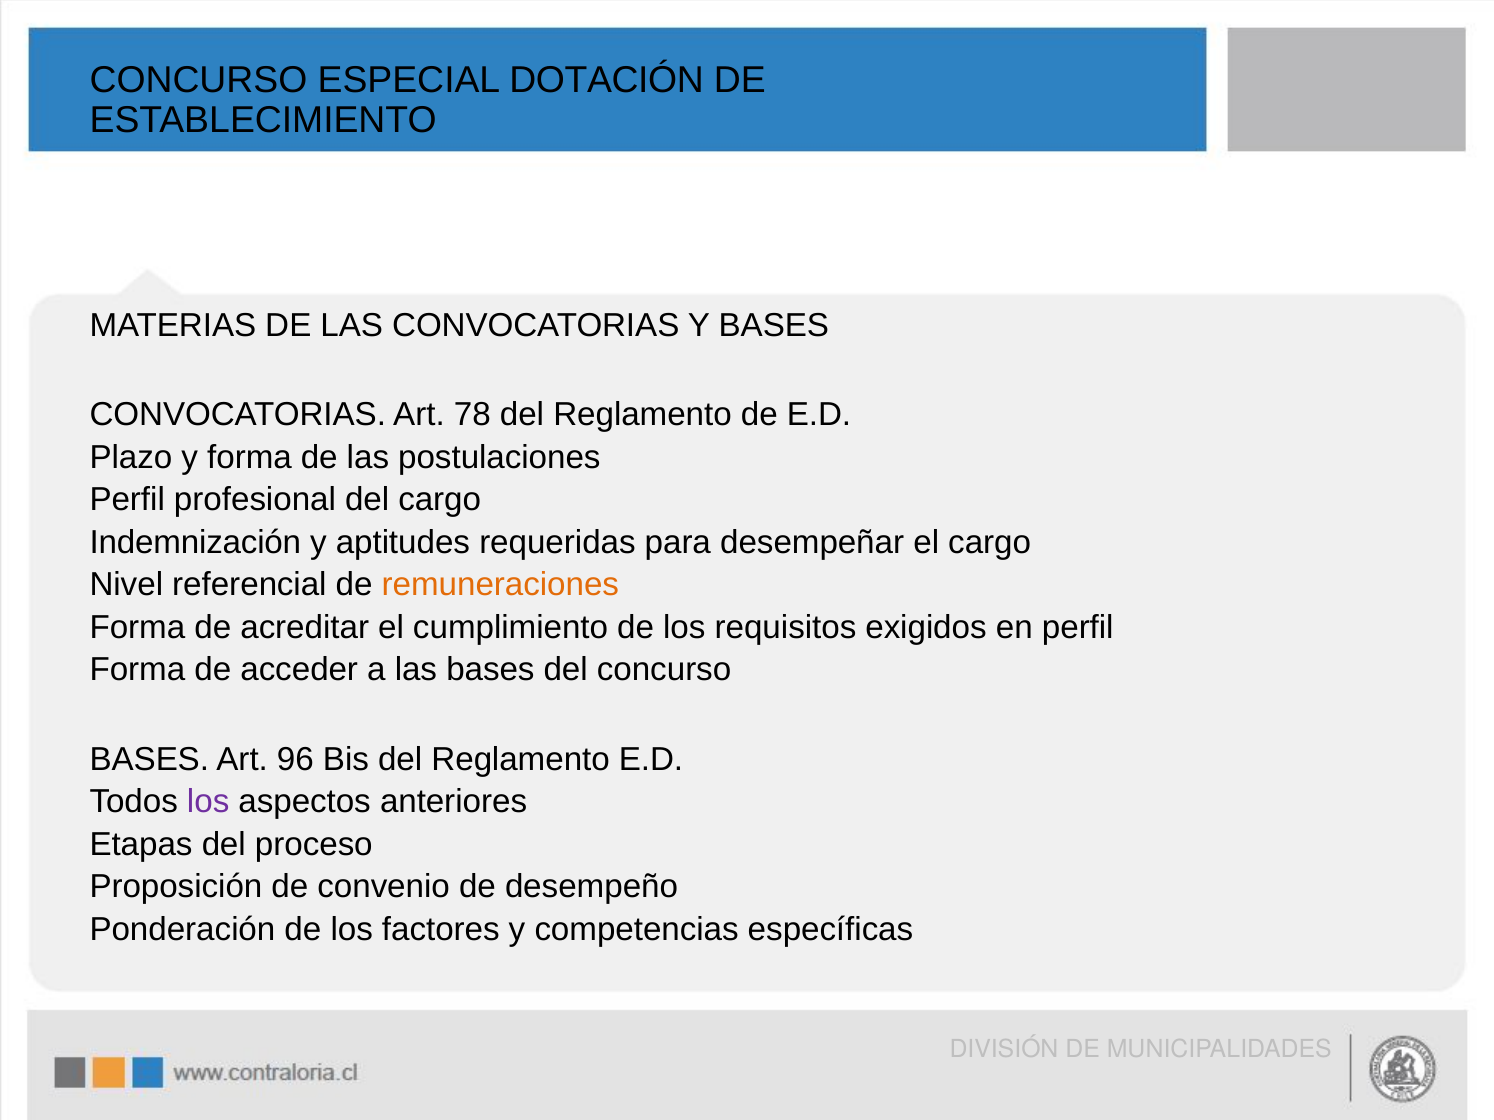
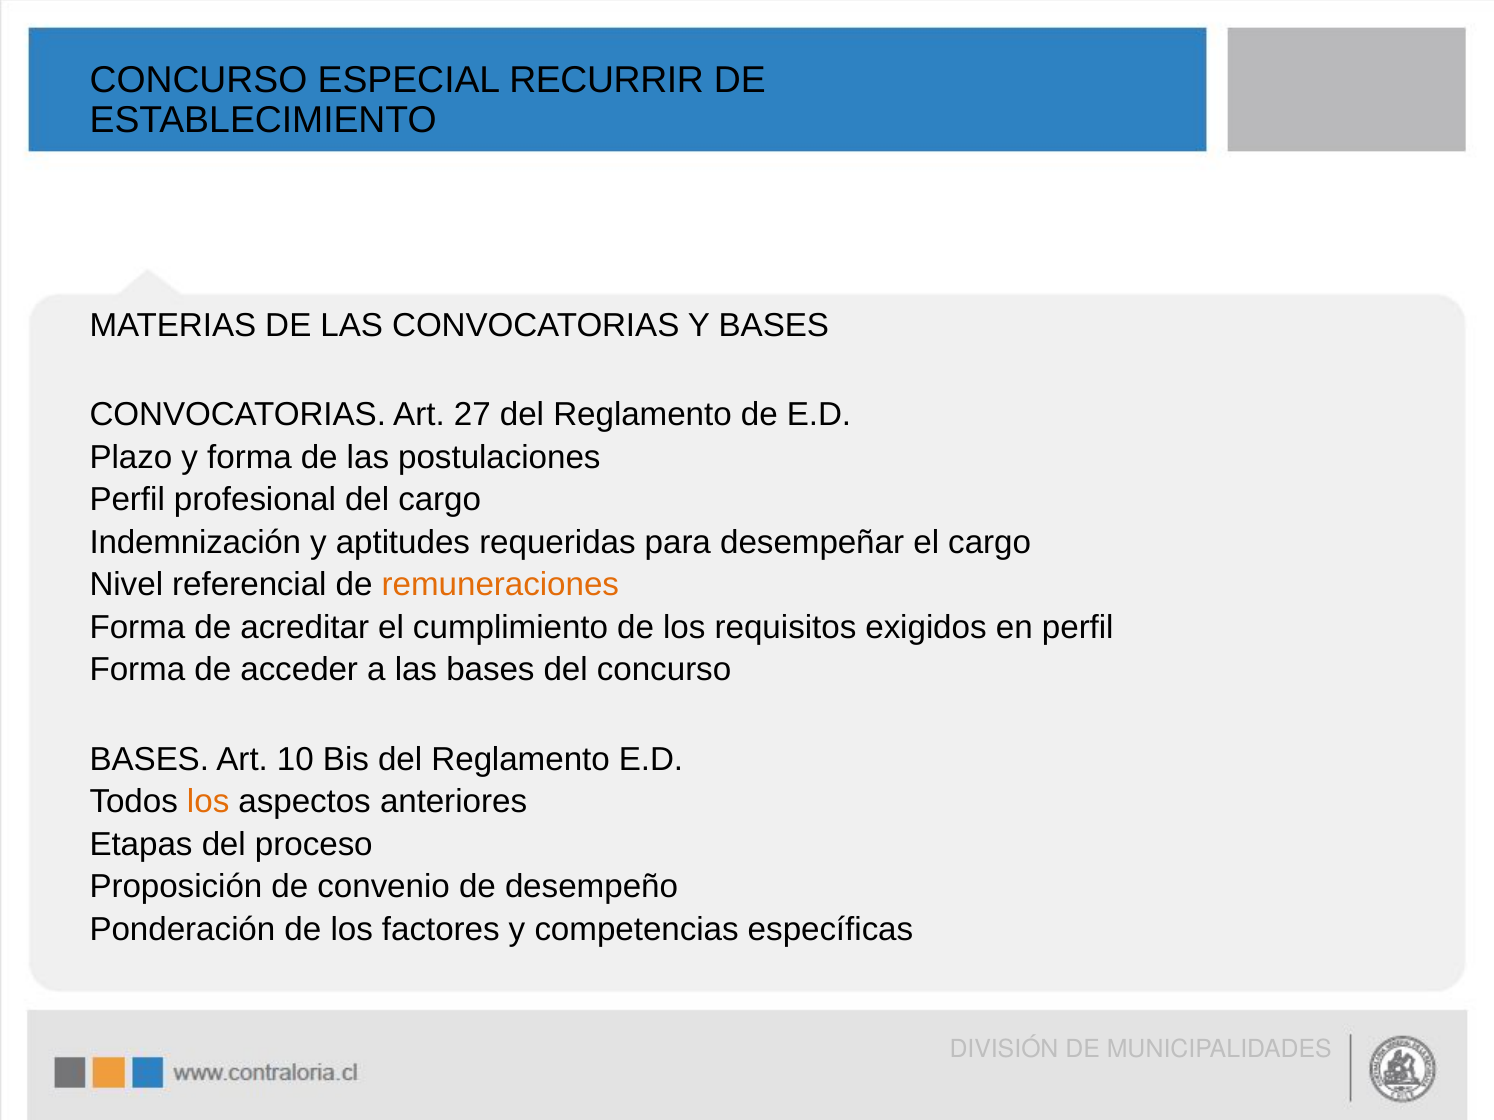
DOTACIÓN: DOTACIÓN -> RECURRIR (607, 80)
78: 78 -> 27 (472, 415)
96: 96 -> 10 (295, 759)
los colour: purple -> orange (208, 802)
